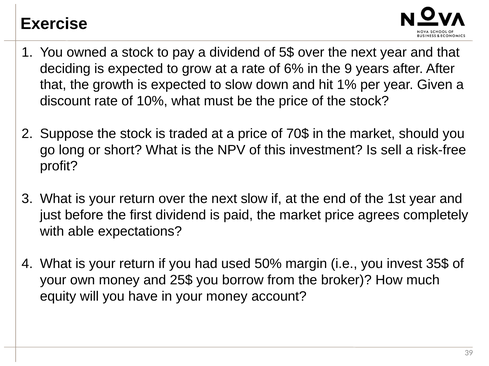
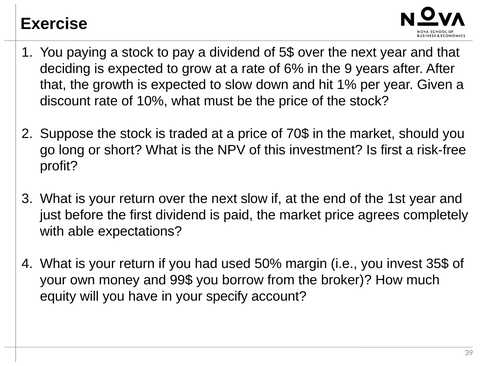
owned: owned -> paying (87, 52)
Is sell: sell -> first (391, 150)
25$: 25$ -> 99$ (181, 281)
your money: money -> specify (227, 297)
